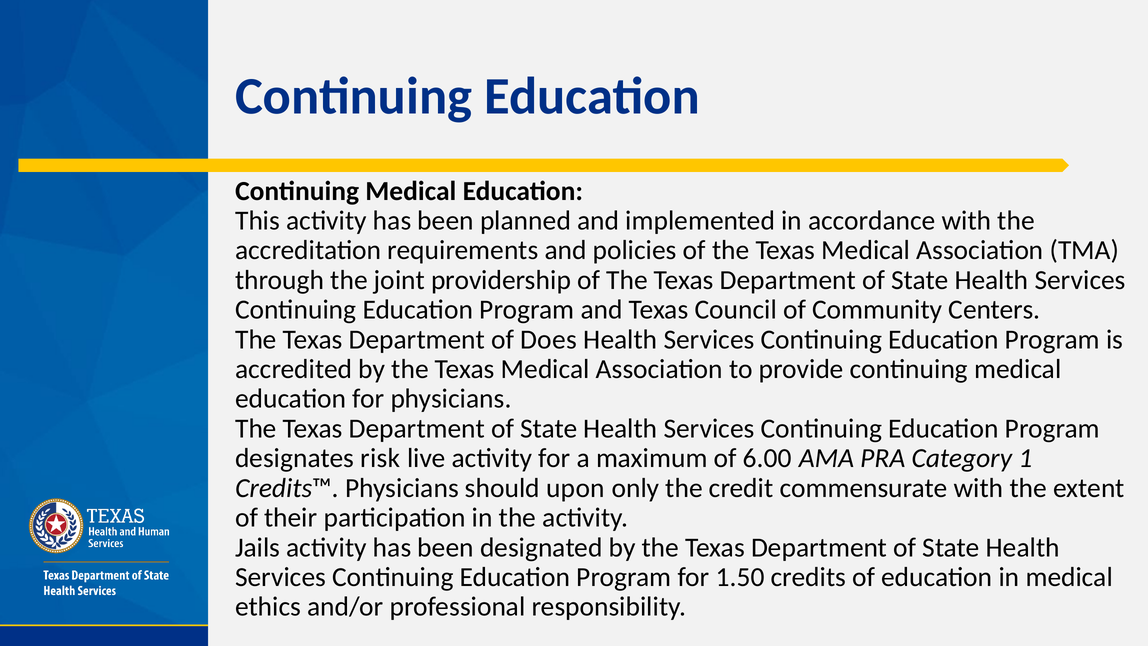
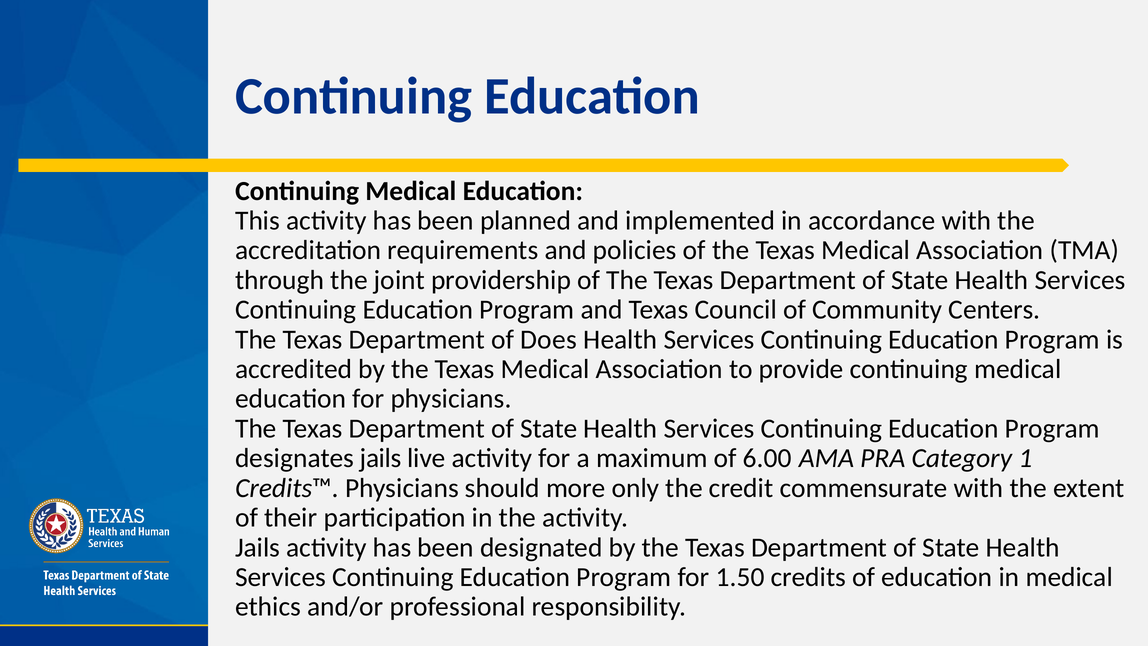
designates risk: risk -> jails (381, 458)
upon: upon -> more (576, 488)
